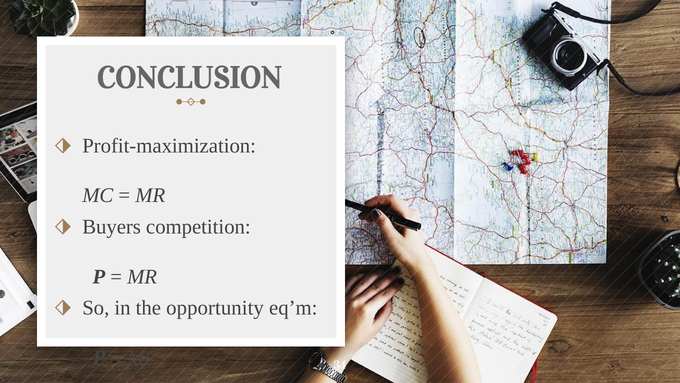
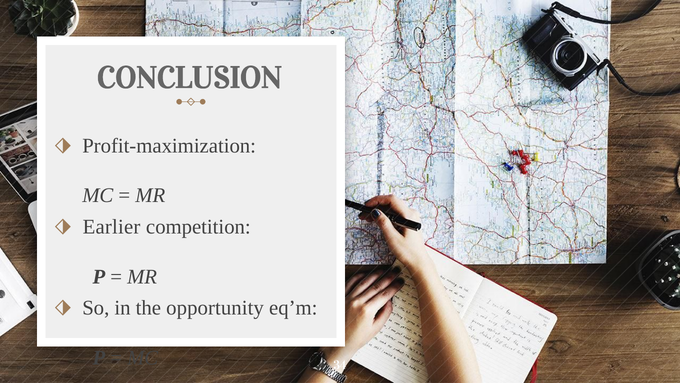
Buyers: Buyers -> Earlier (111, 227)
